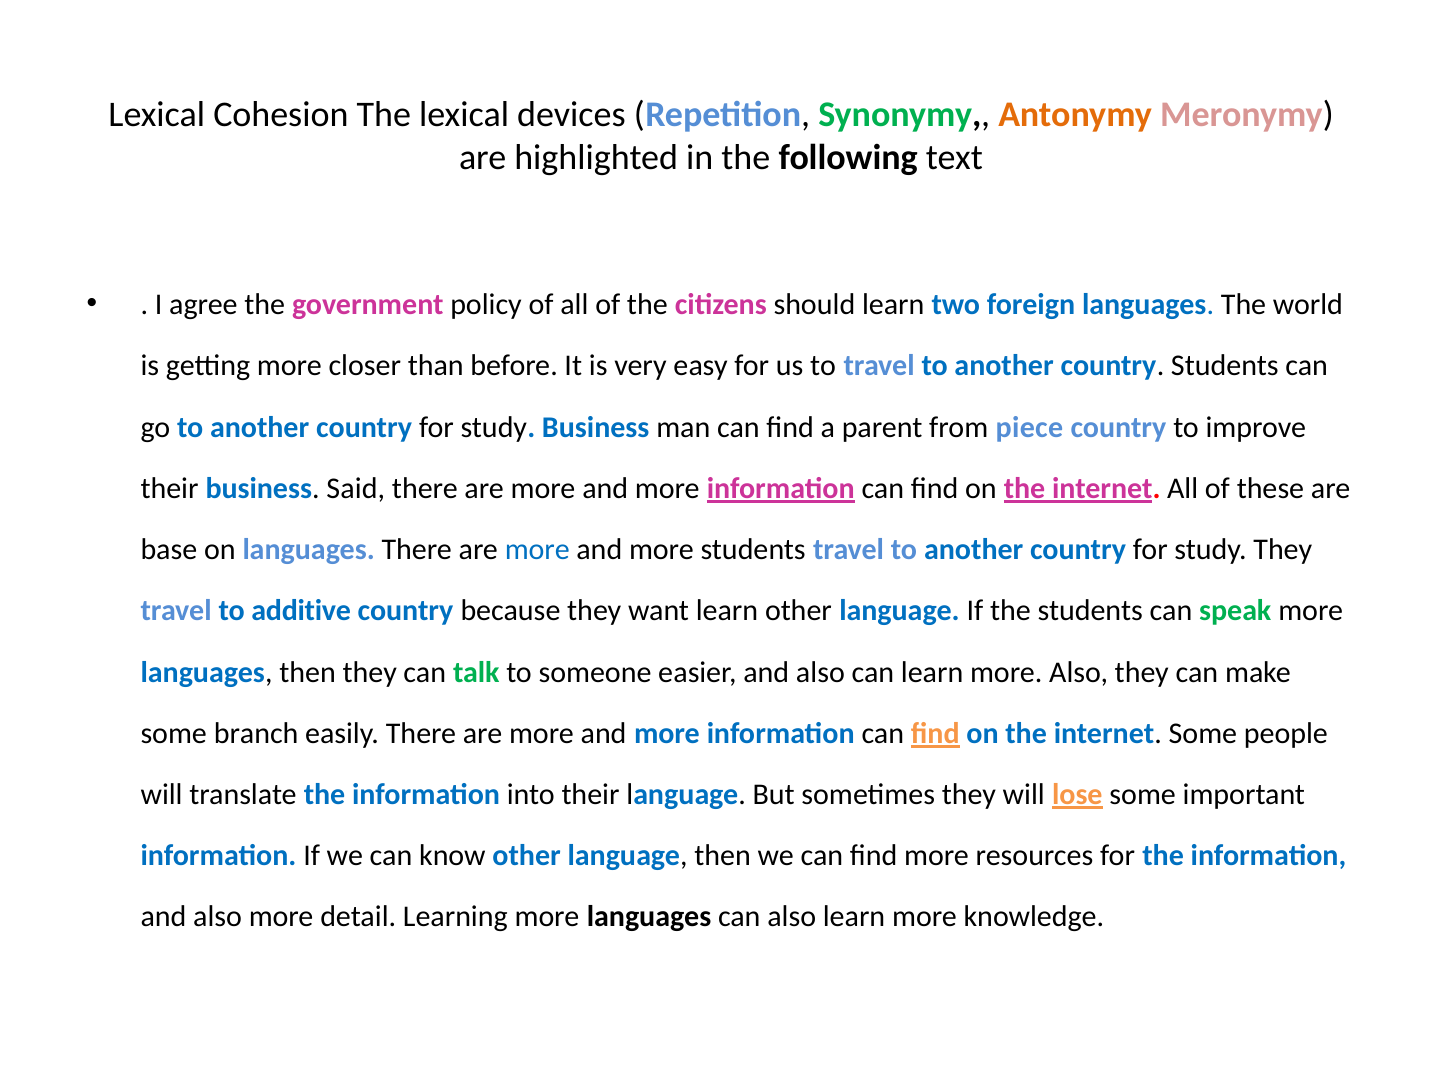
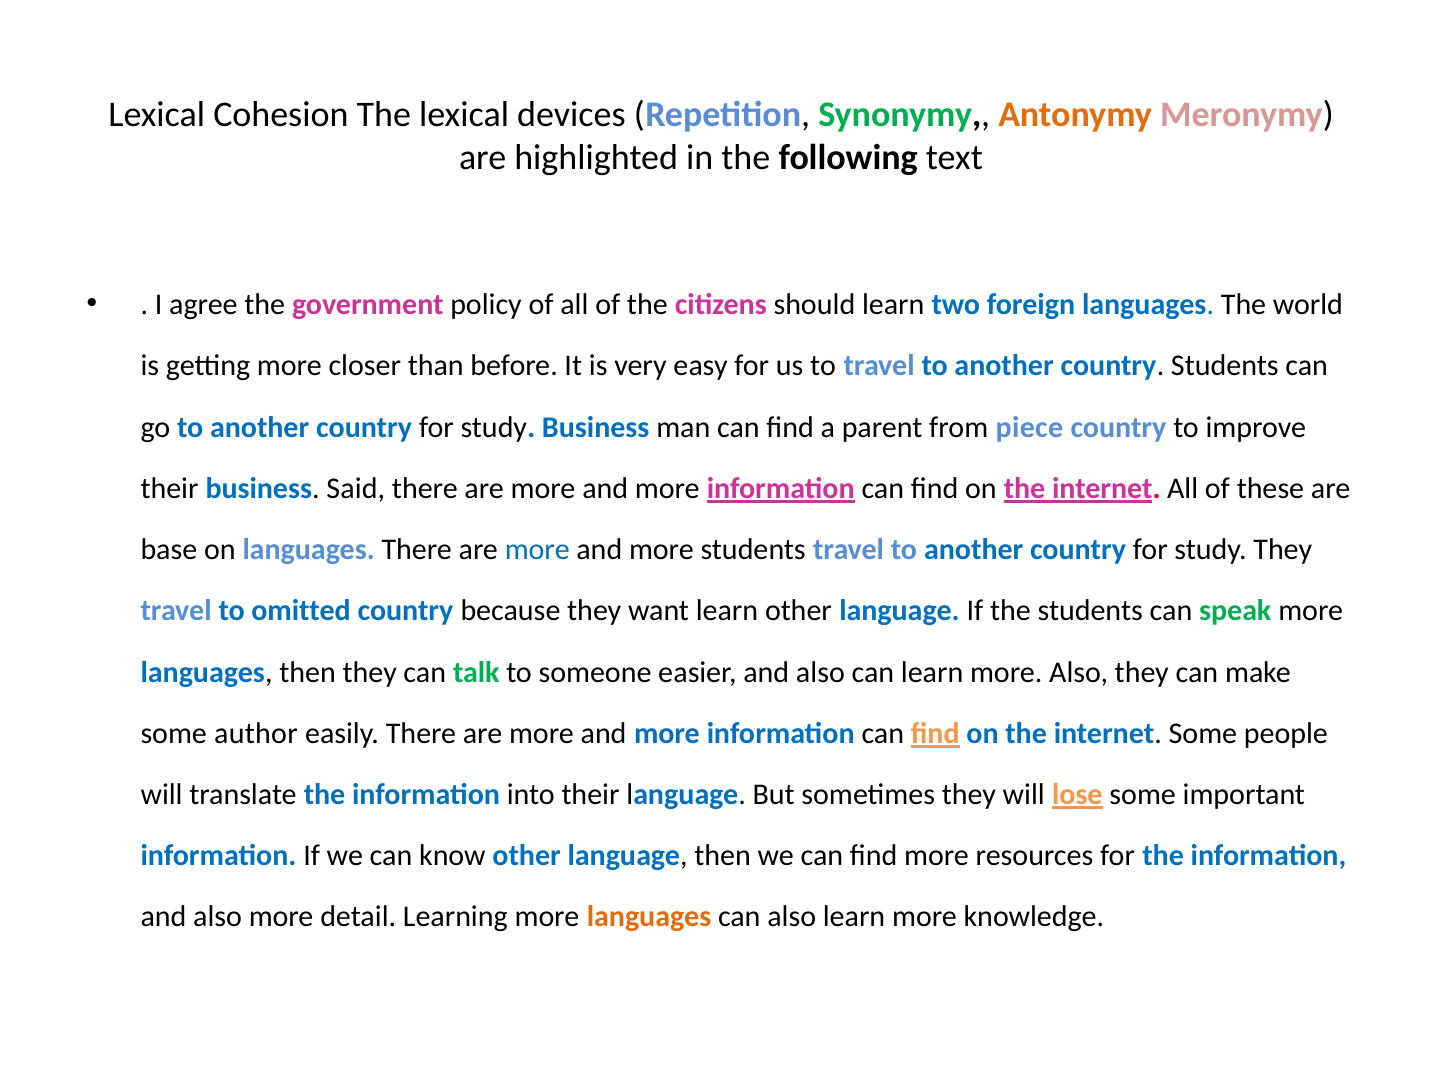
additive: additive -> omitted (301, 611)
branch: branch -> author (256, 734)
languages colour: black -> orange (649, 917)
